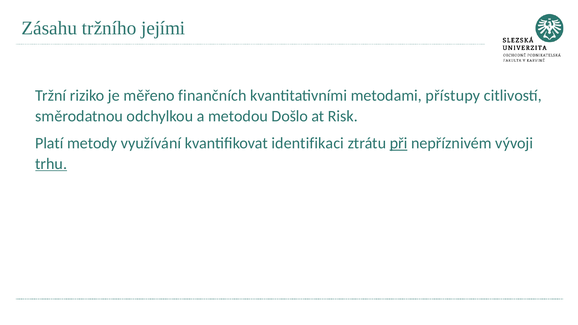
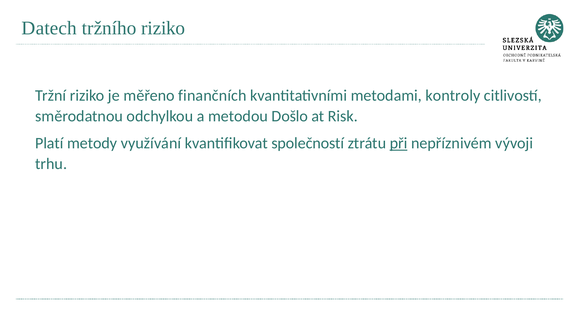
Zásahu: Zásahu -> Datech (49, 28)
tržního jejími: jejími -> riziko (163, 28)
přístupy: přístupy -> kontroly (453, 96)
identifikaci: identifikaci -> společností (308, 143)
trhu underline: present -> none (51, 164)
